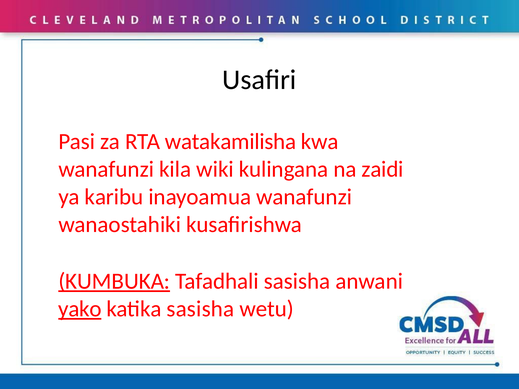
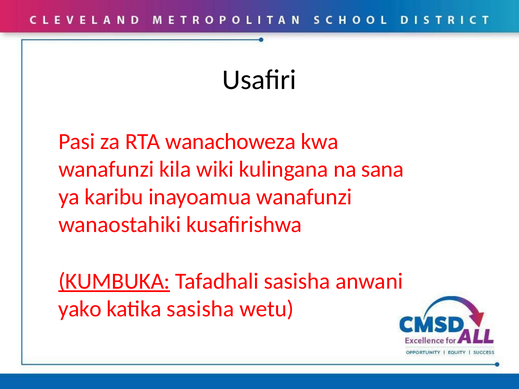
watakamilisha: watakamilisha -> wanachoweza (231, 142)
zaidi: zaidi -> sana (383, 169)
yako underline: present -> none (80, 309)
